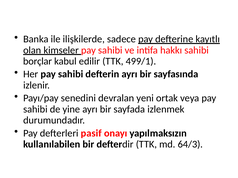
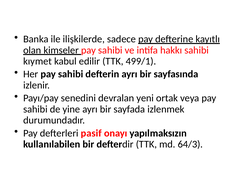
borçlar: borçlar -> kıymet (38, 61)
